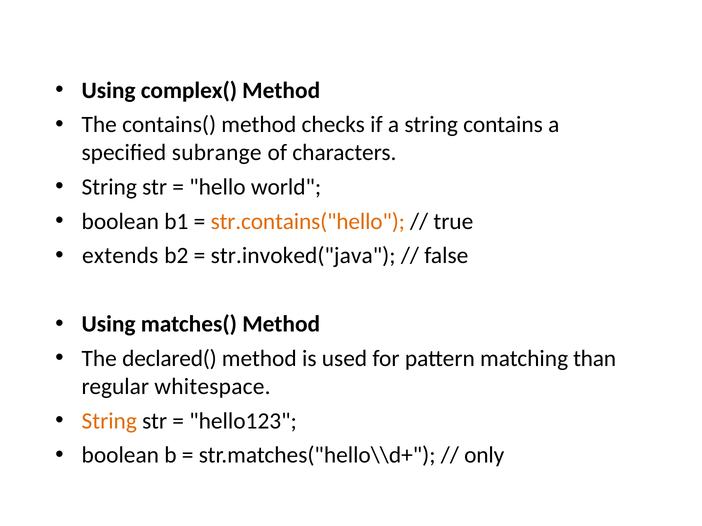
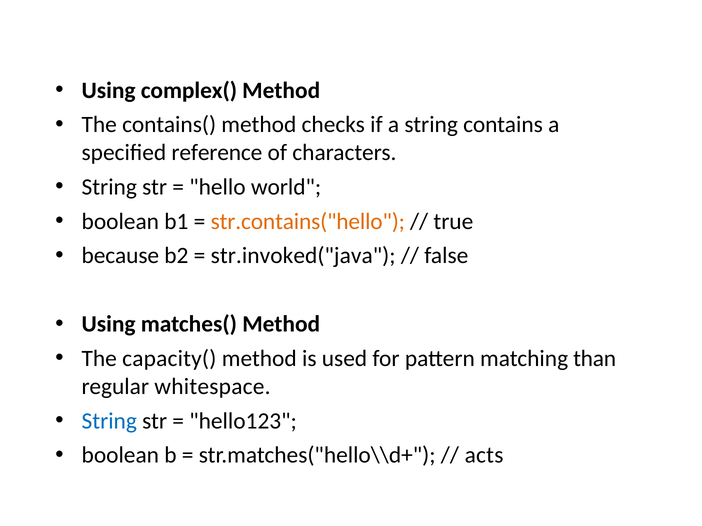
subrange: subrange -> reference (217, 153)
extends: extends -> because (120, 256)
declared(: declared( -> capacity( (169, 359)
String colour: orange -> blue (109, 421)
only: only -> acts (484, 456)
